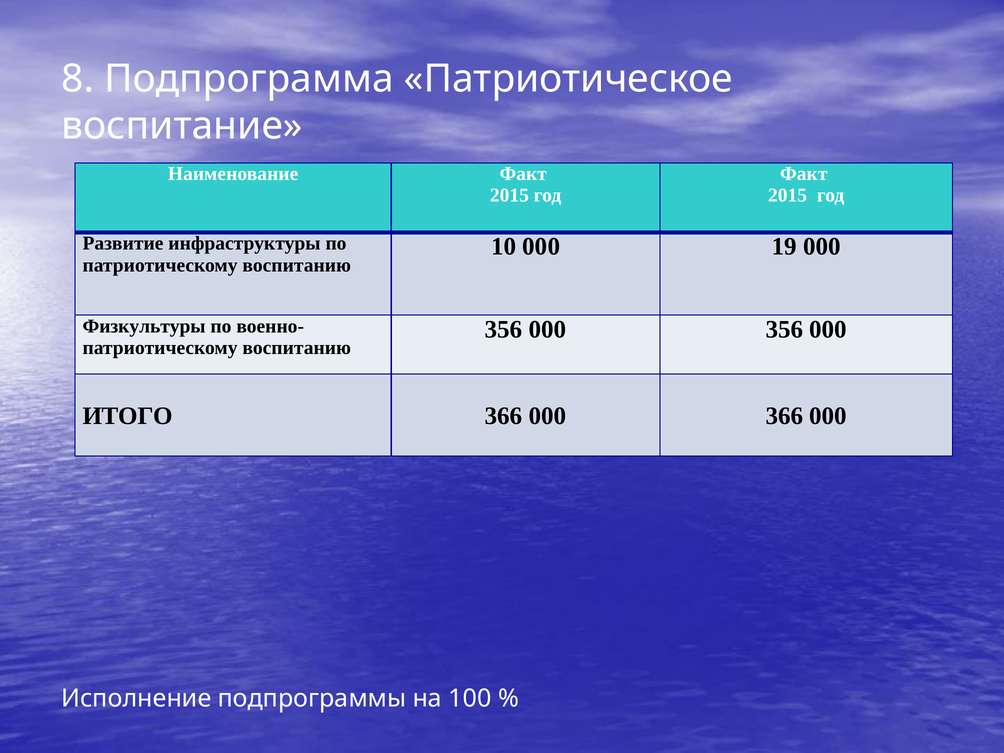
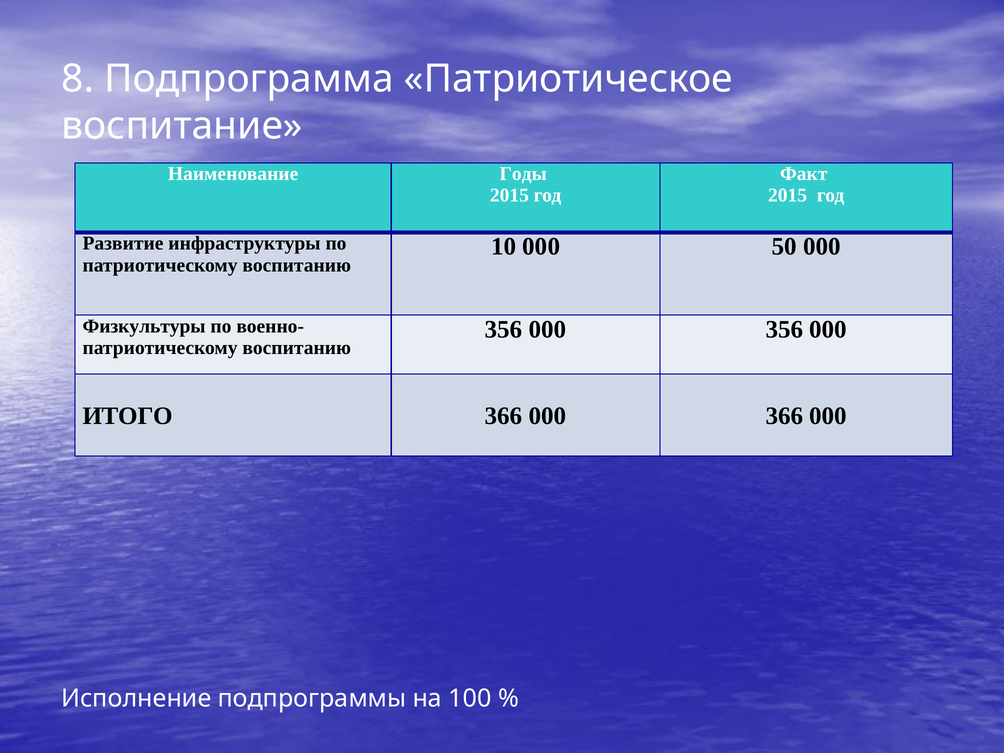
Наименование Факт: Факт -> Годы (523, 174)
19: 19 -> 50 (784, 247)
